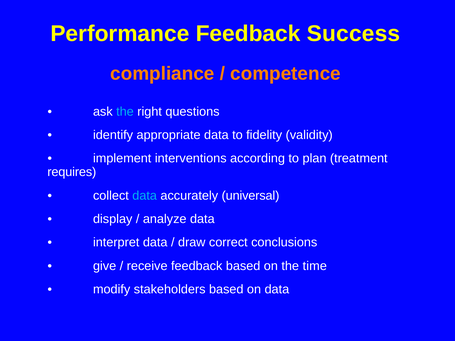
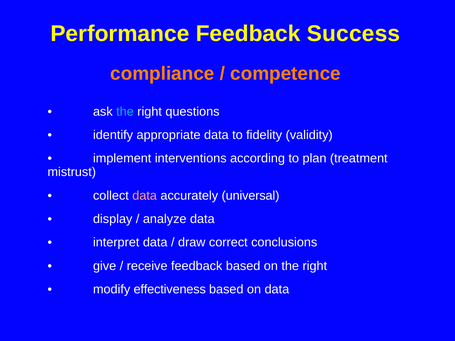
requires: requires -> mistrust (72, 172)
data colour: light blue -> pink (145, 196)
on the time: time -> right (315, 266)
stakeholders: stakeholders -> effectiveness (170, 290)
